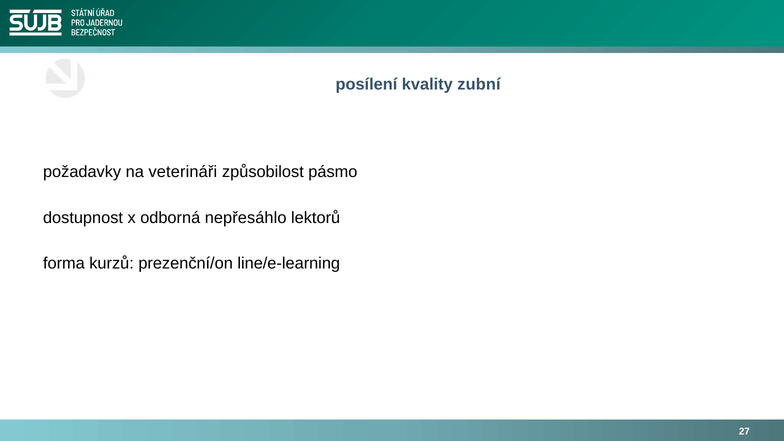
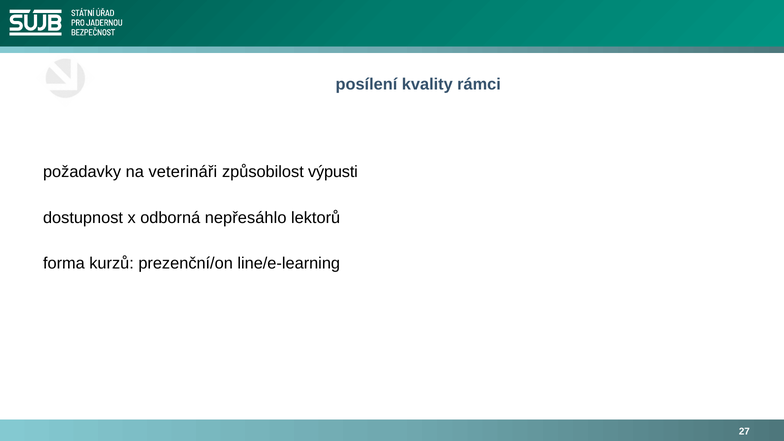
zubní: zubní -> rámci (479, 84)
pásmo: pásmo -> výpusti (333, 172)
